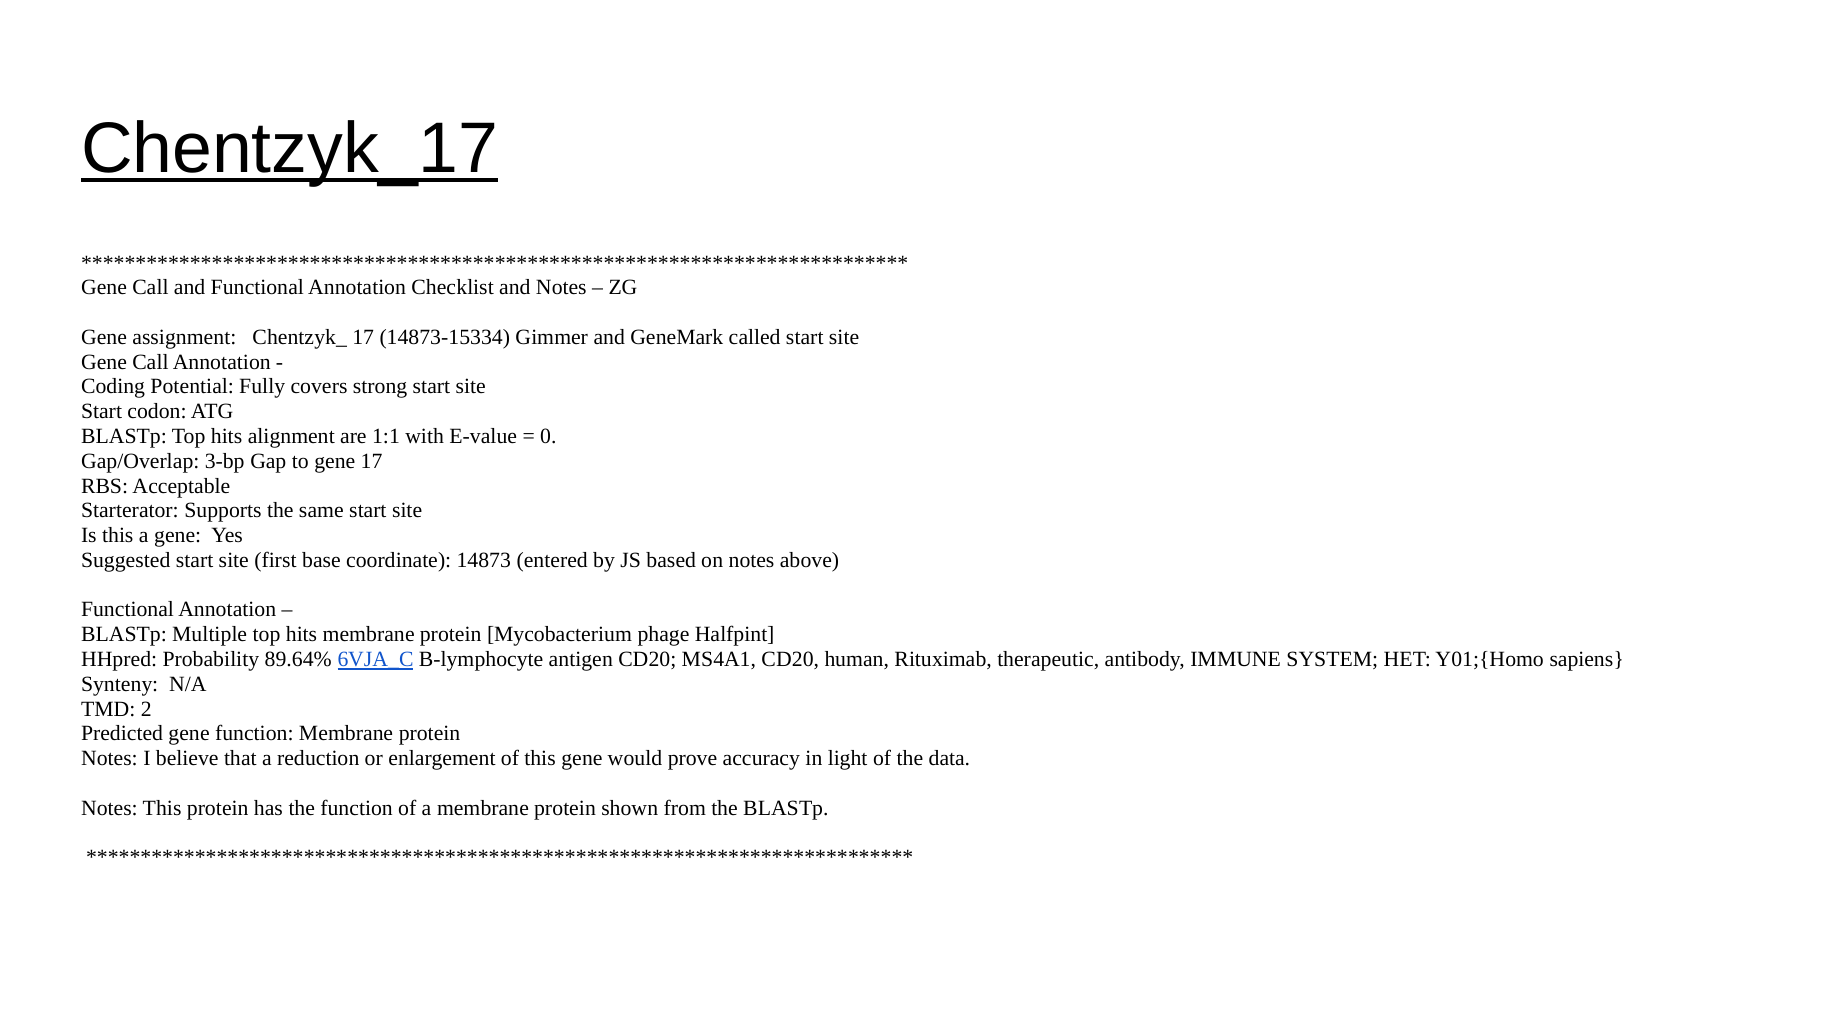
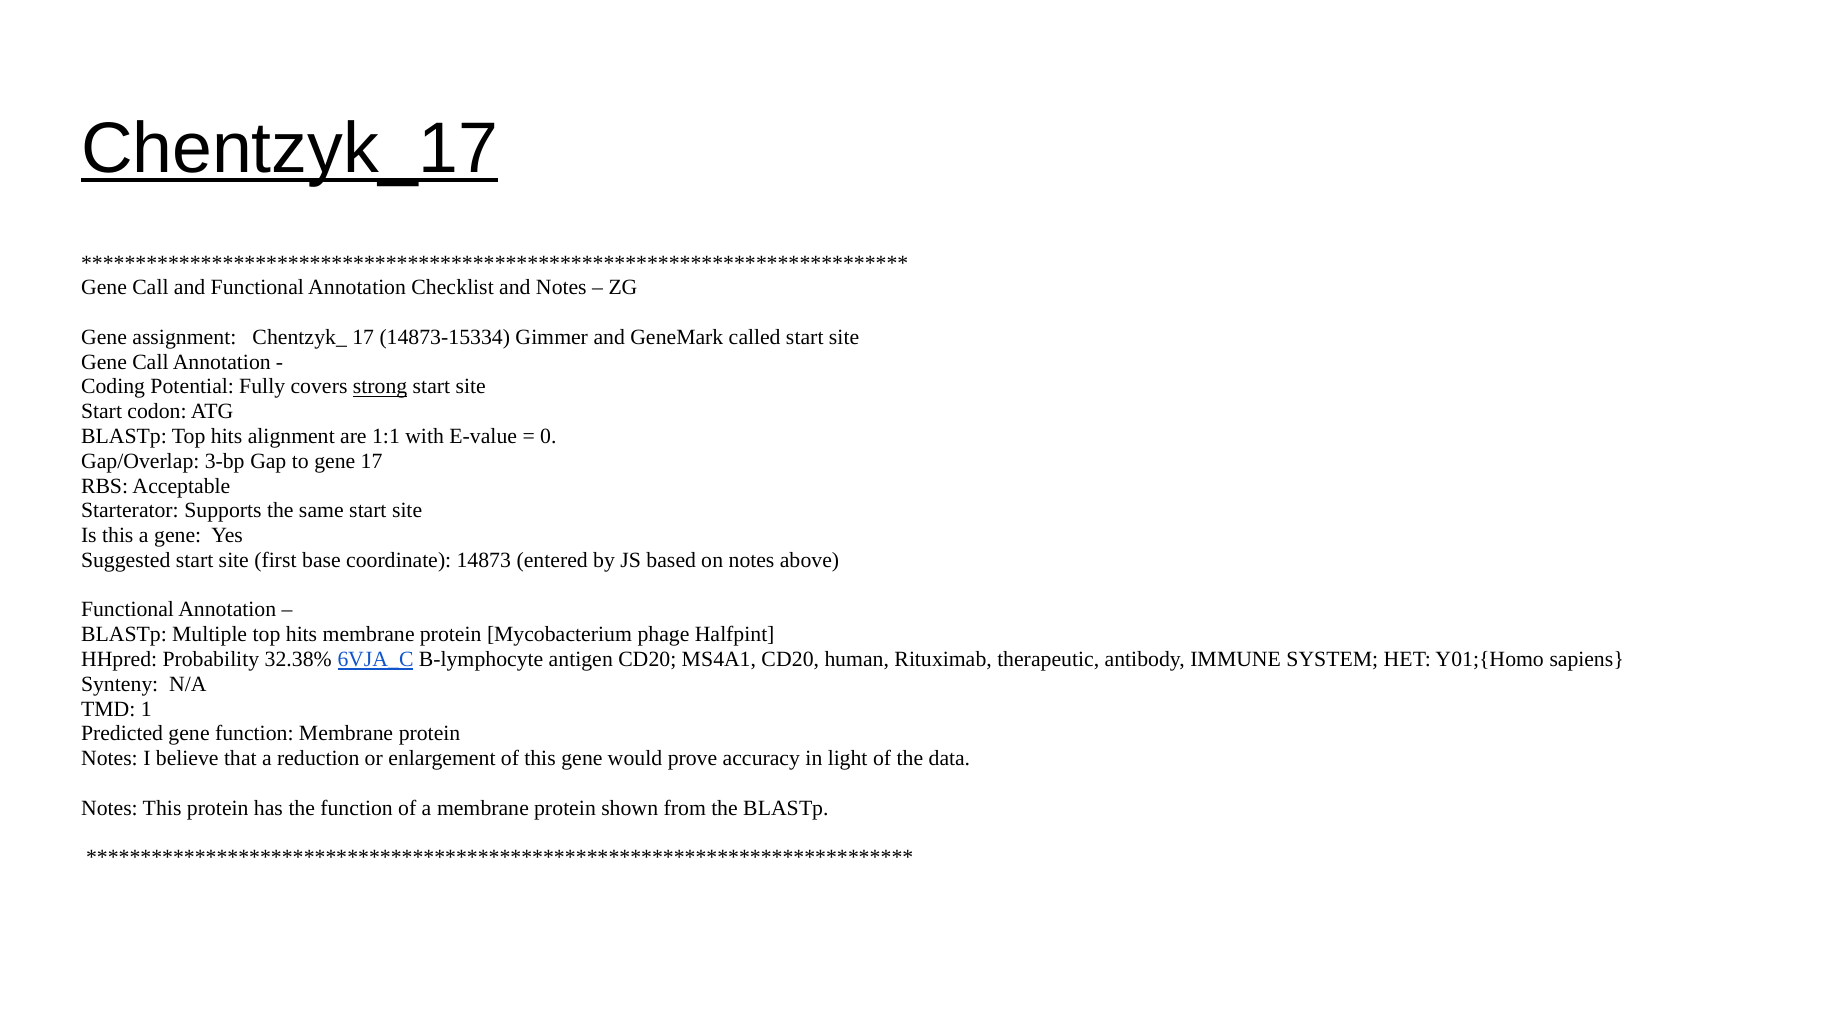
strong underline: none -> present (380, 387)
89.64%: 89.64% -> 32.38% (298, 659)
2: 2 -> 1 (146, 709)
